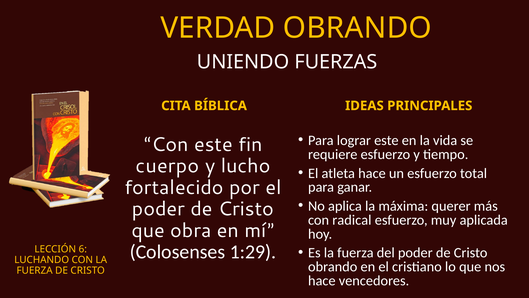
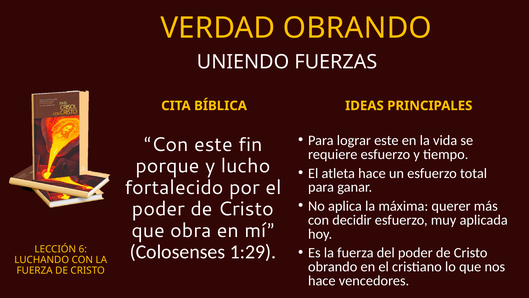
cuerpo: cuerpo -> porque (168, 166)
radical: radical -> decidir (352, 220)
